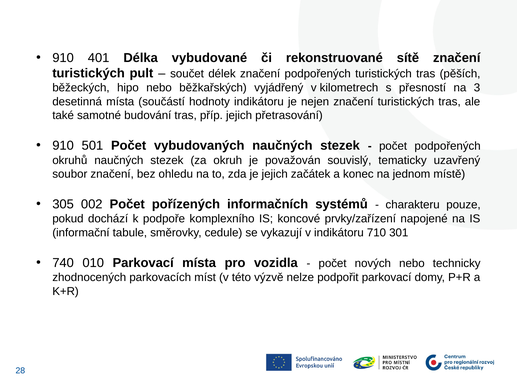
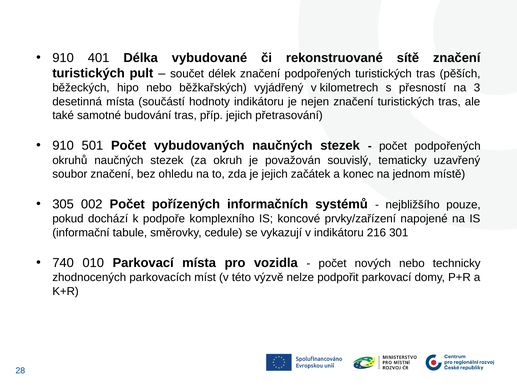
charakteru: charakteru -> nejbližšího (413, 205)
710: 710 -> 216 (376, 233)
